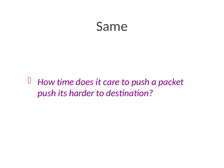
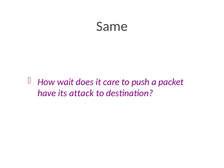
time: time -> wait (65, 82)
push: push -> have (47, 93)
harder: harder -> attack (82, 93)
